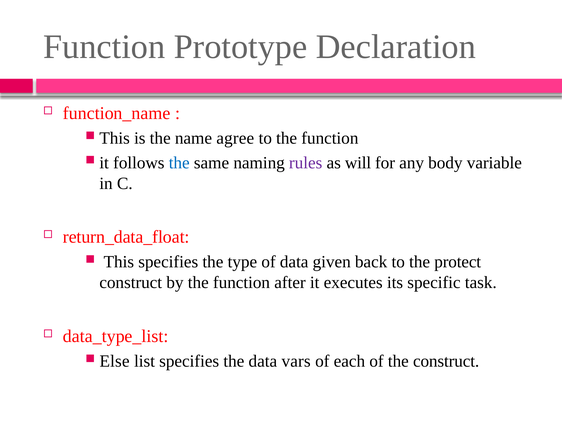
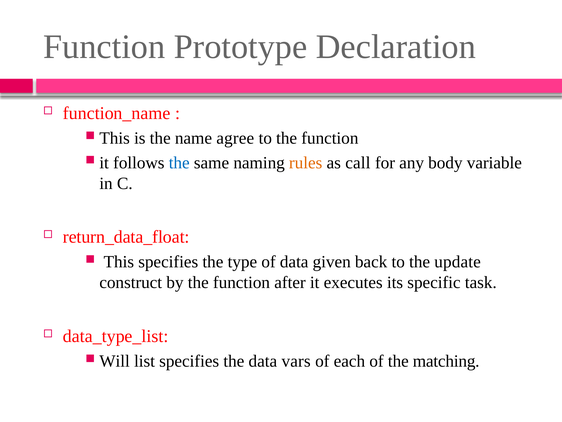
rules colour: purple -> orange (306, 163)
will: will -> call (358, 163)
protect: protect -> update (458, 262)
Else: Else -> Will (115, 361)
the construct: construct -> matching (446, 361)
